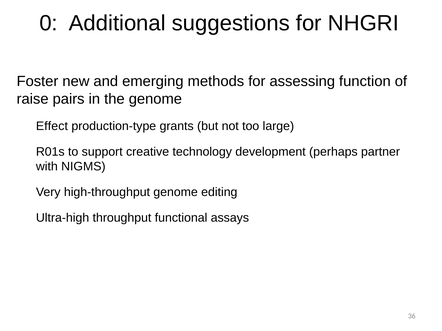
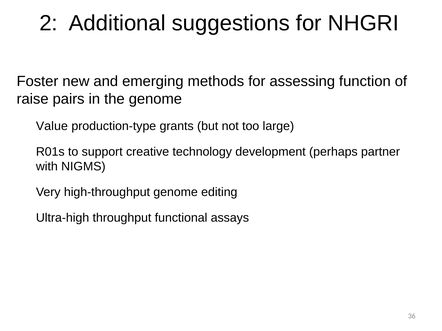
0: 0 -> 2 (49, 23)
Effect: Effect -> Value (52, 126)
